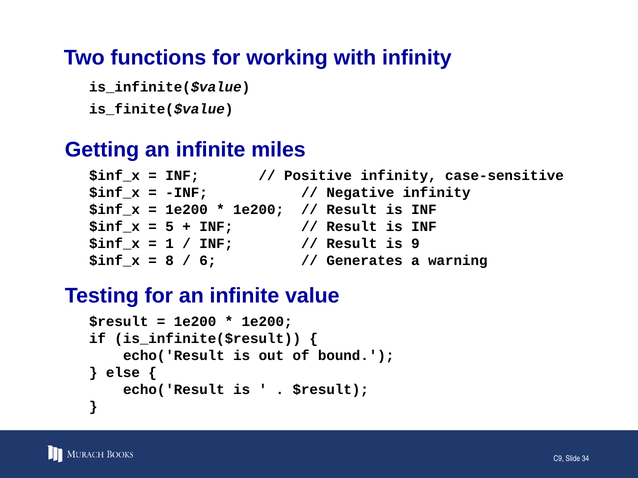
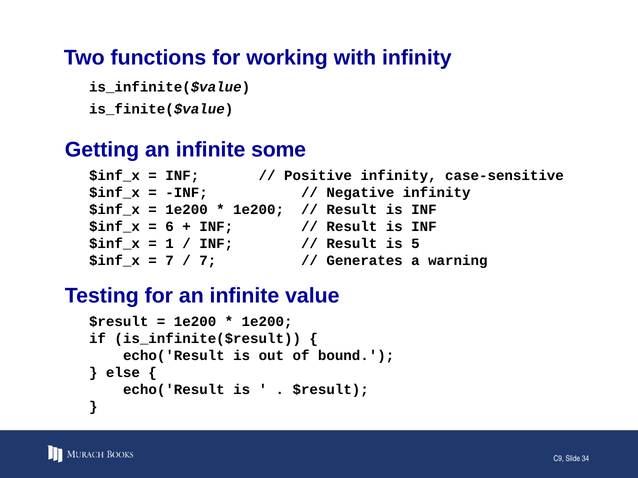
miles: miles -> some (279, 150)
5: 5 -> 6 (170, 227)
9: 9 -> 5 (415, 244)
8: 8 -> 7 (170, 261)
6: 6 -> 7 (208, 261)
